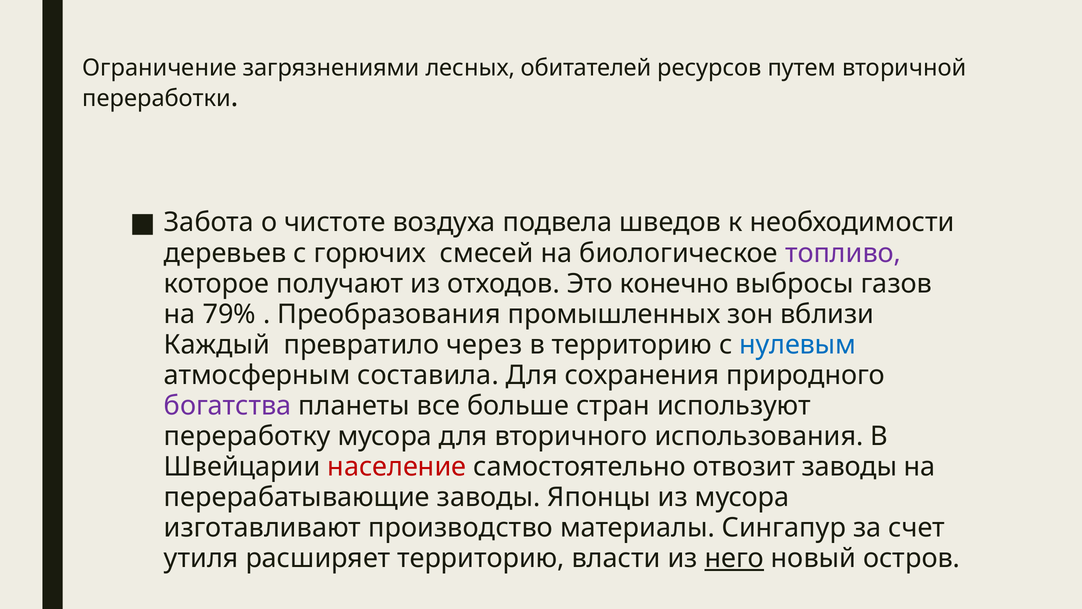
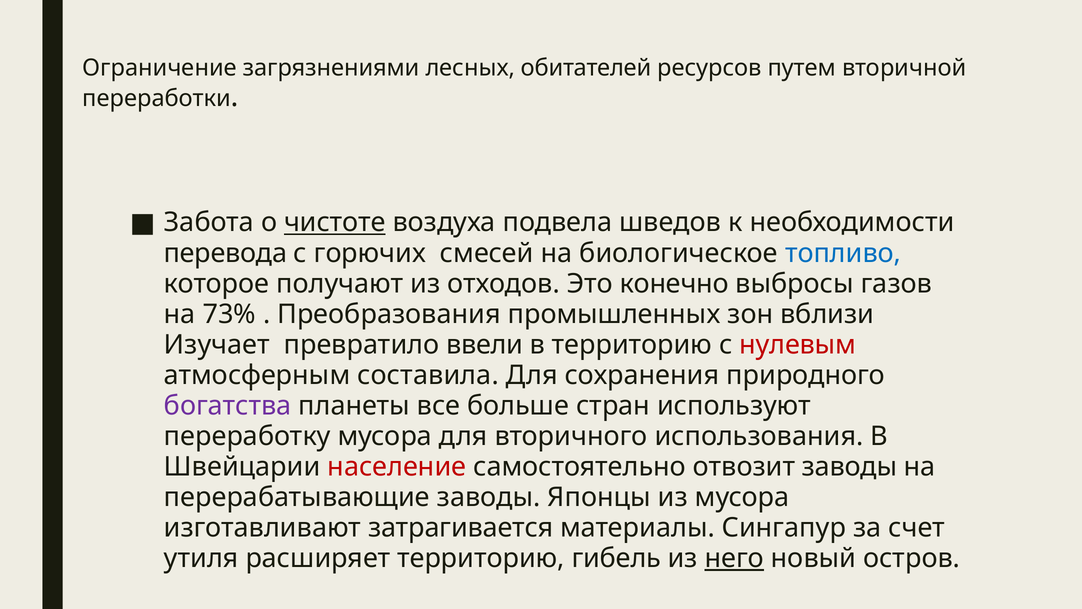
чистоте underline: none -> present (335, 222)
деревьев: деревьев -> перевода (225, 253)
топливо colour: purple -> blue (843, 253)
79%: 79% -> 73% (229, 314)
Каждый: Каждый -> Изучает (217, 344)
через: через -> ввели (485, 344)
нулевым colour: blue -> red (798, 344)
производство: производство -> затрагивается (461, 528)
власти: власти -> гибель (616, 558)
